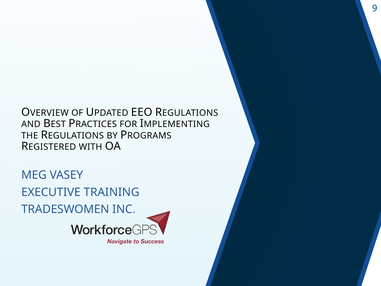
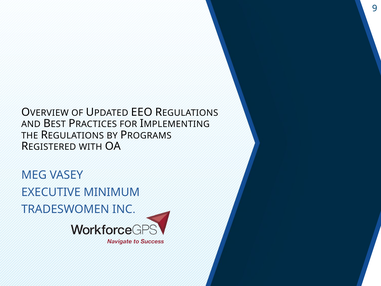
TRAINING: TRAINING -> MINIMUM (112, 192)
